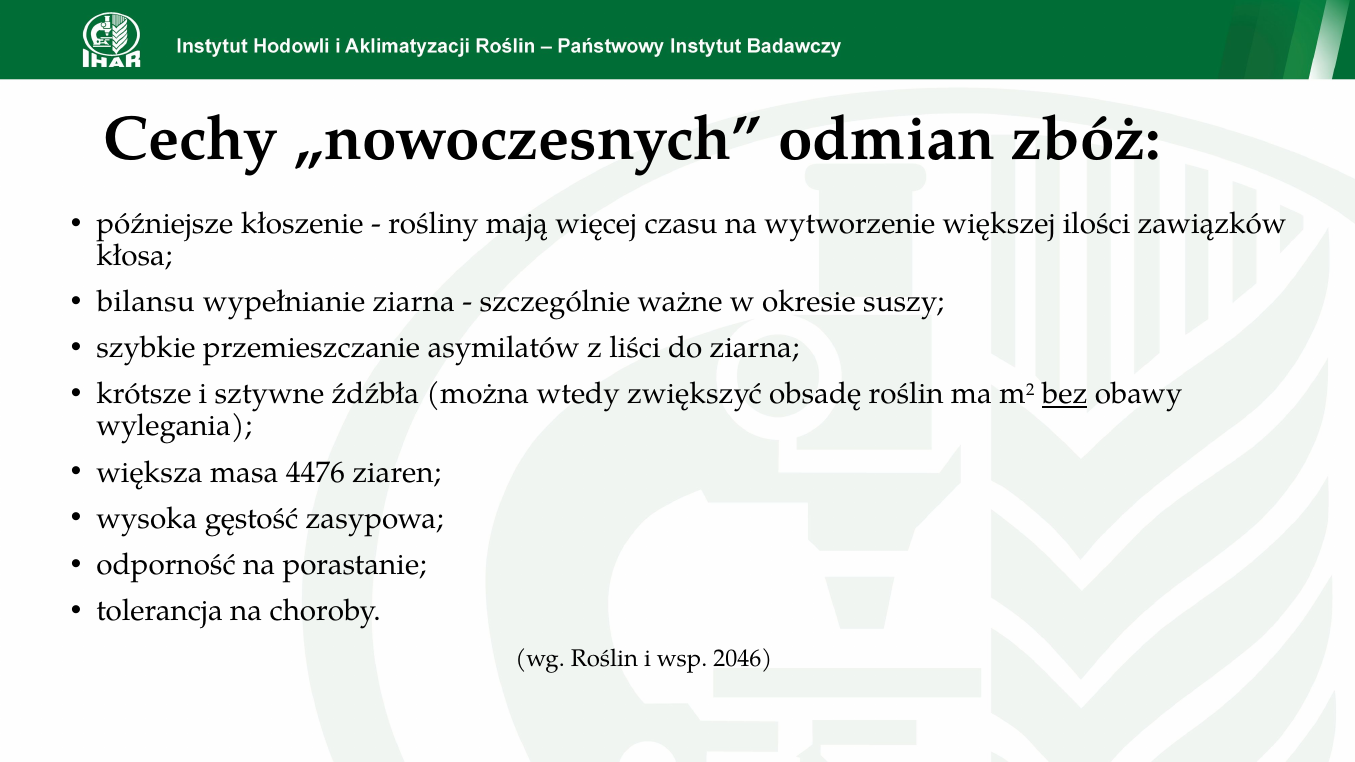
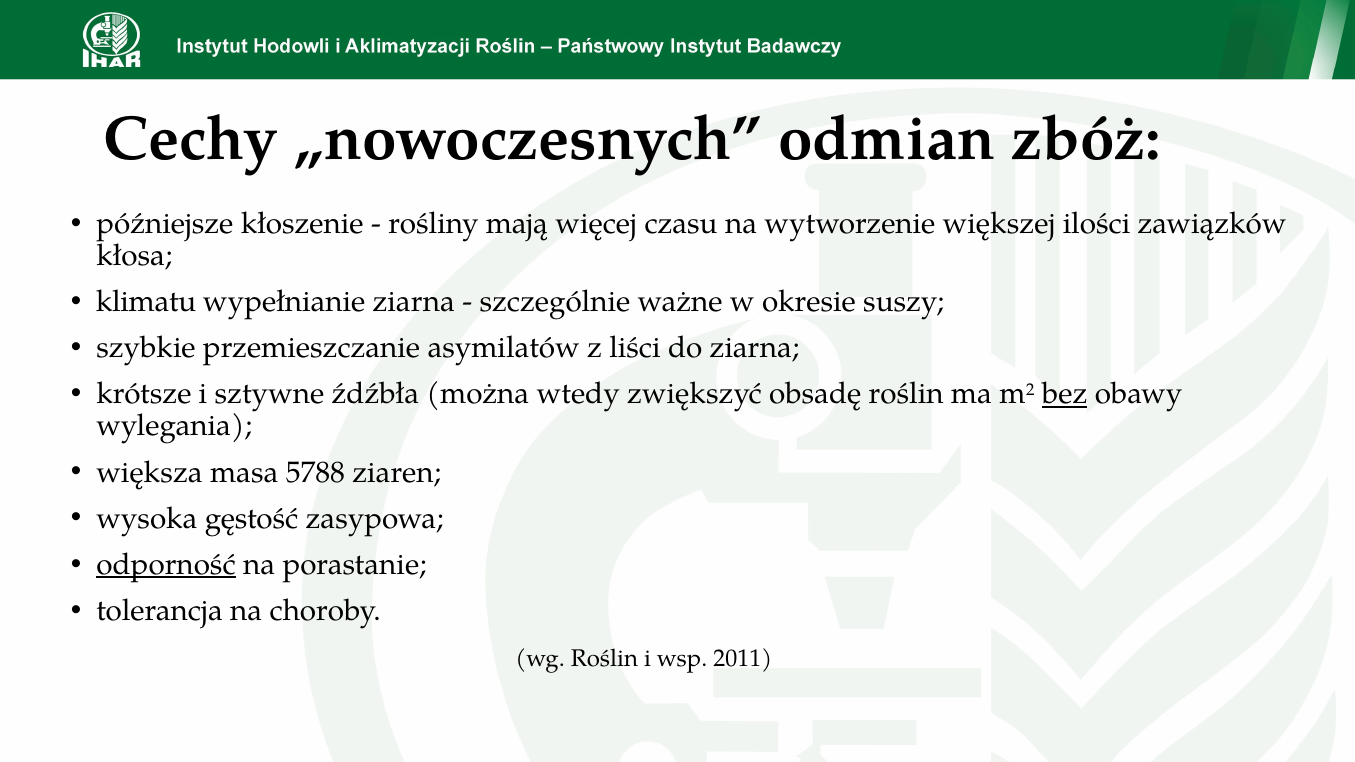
bilansu: bilansu -> klimatu (146, 302)
4476: 4476 -> 5788 (315, 472)
odporność underline: none -> present (166, 565)
2046: 2046 -> 2011 (743, 659)
